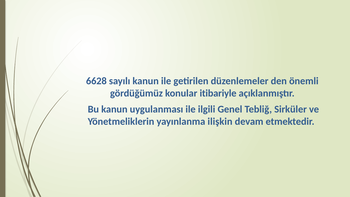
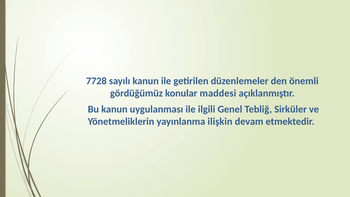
6628: 6628 -> 7728 (96, 81)
itibariyle: itibariyle -> maddesi (218, 93)
